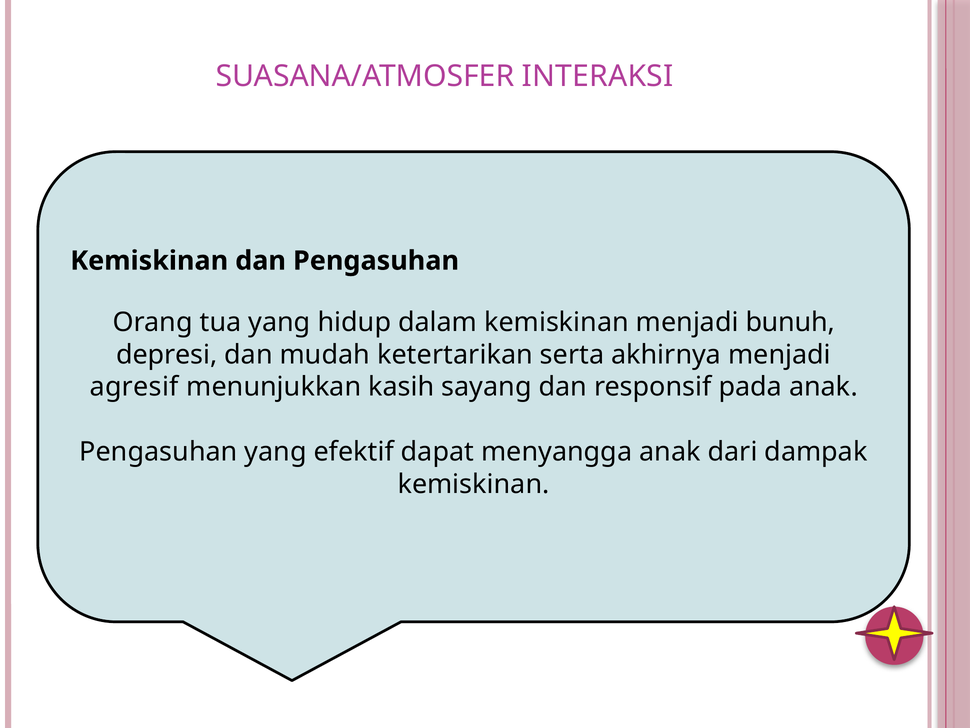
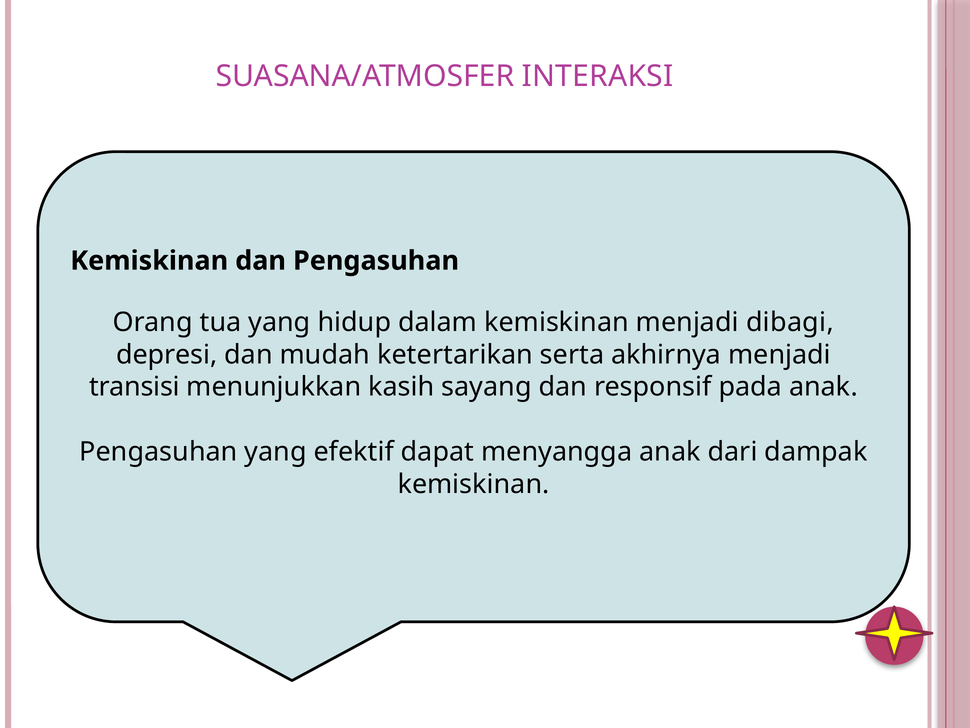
bunuh: bunuh -> dibagi (790, 322)
agresif: agresif -> transisi (134, 387)
